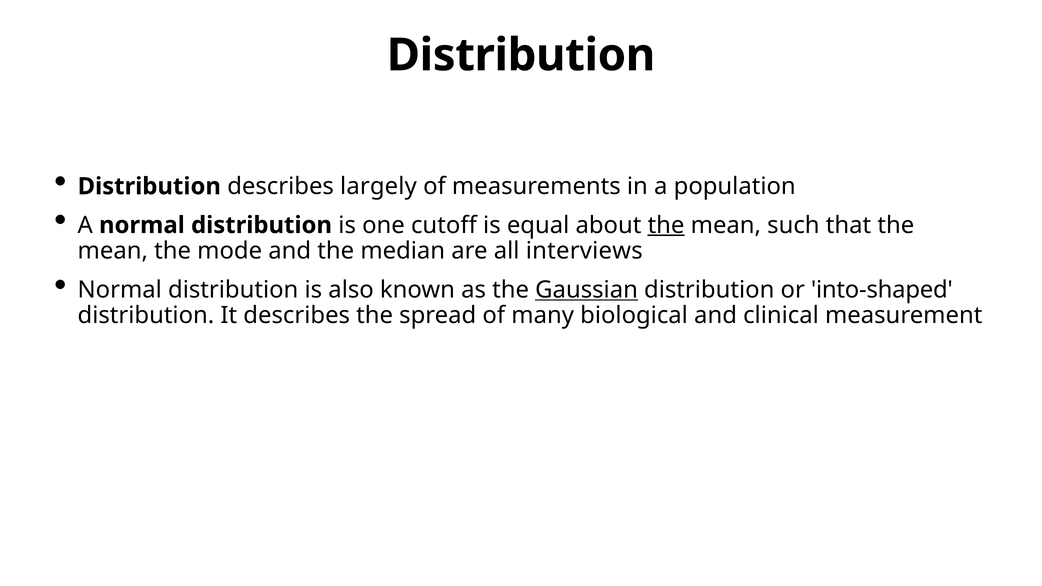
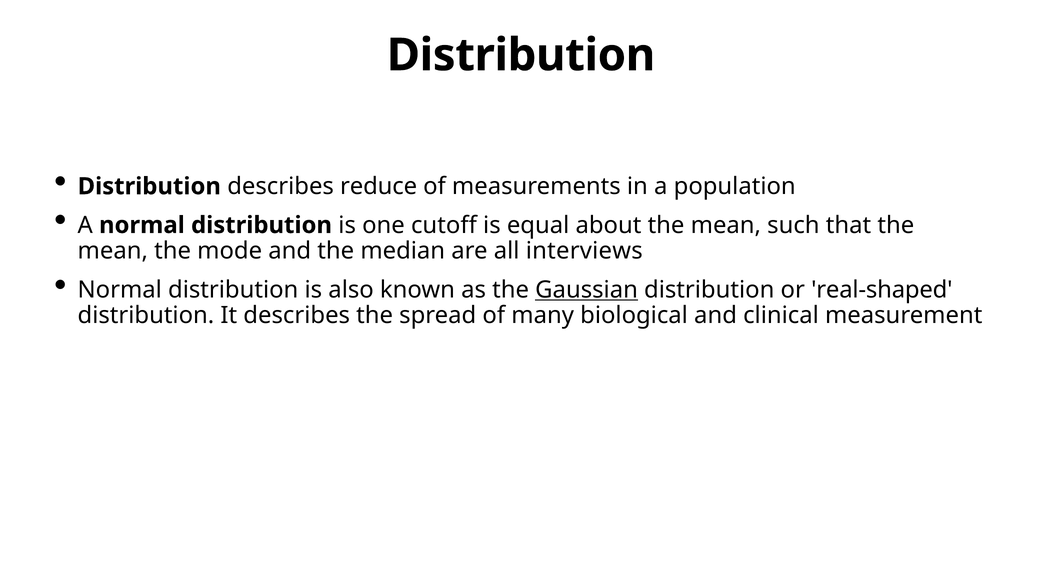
largely: largely -> reduce (379, 186)
the underline: present -> none (666, 225)
into-shaped: into-shaped -> real-shaped (882, 290)
